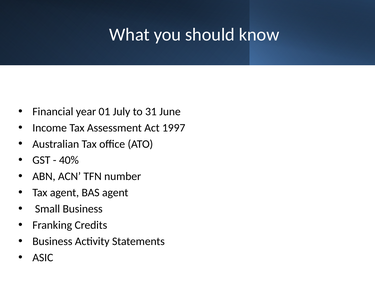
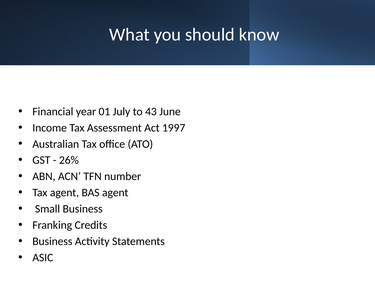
31: 31 -> 43 (151, 112)
40%: 40% -> 26% (69, 160)
